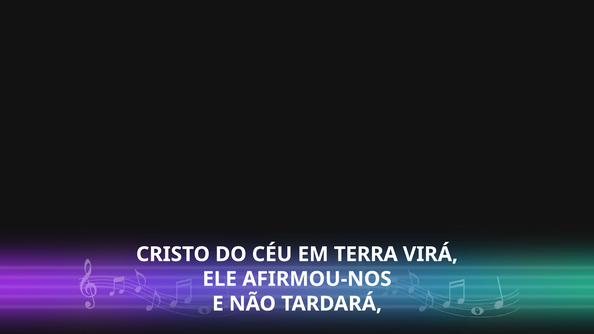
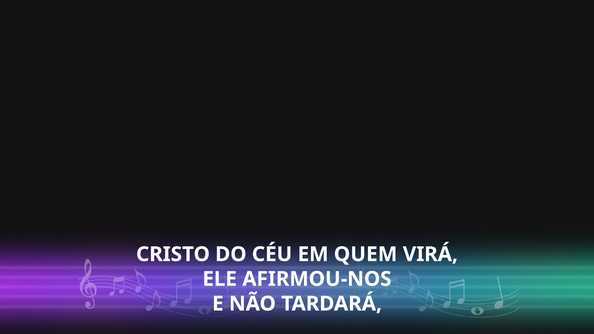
TERRA: TERRA -> QUEM (366, 254)
